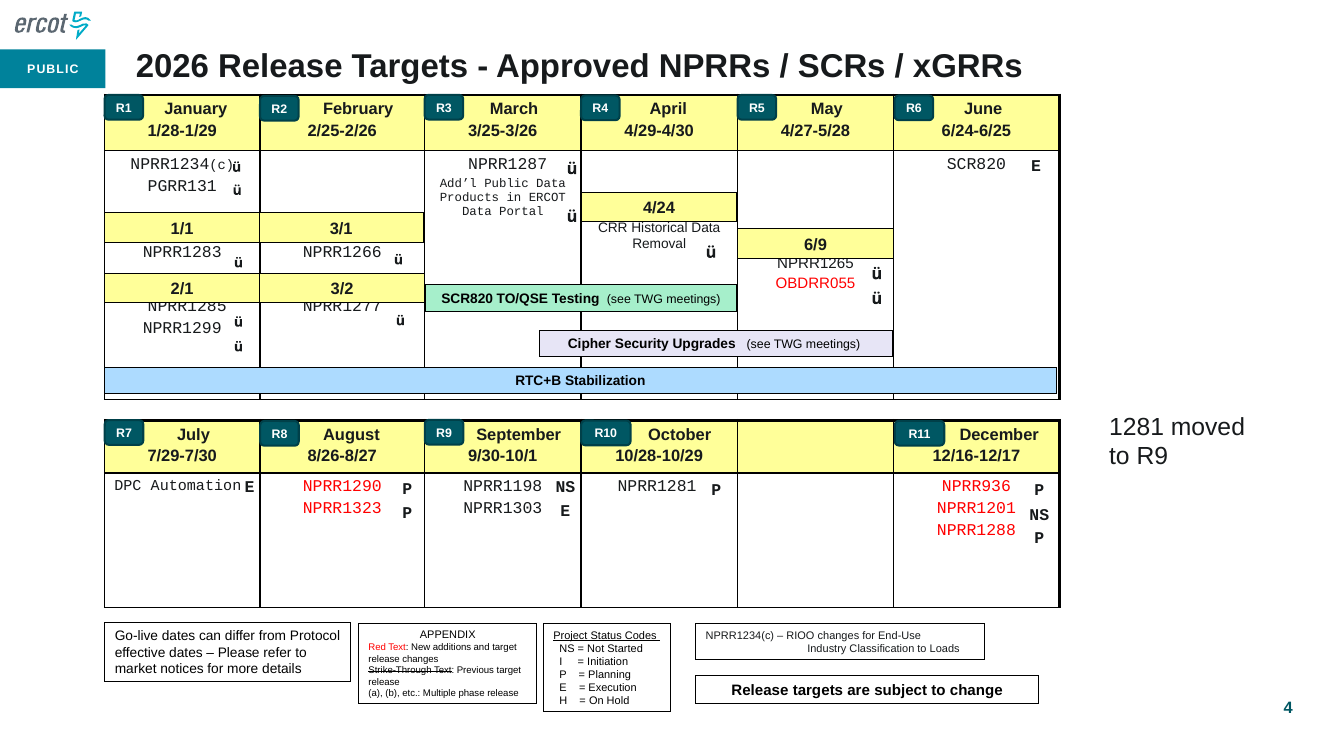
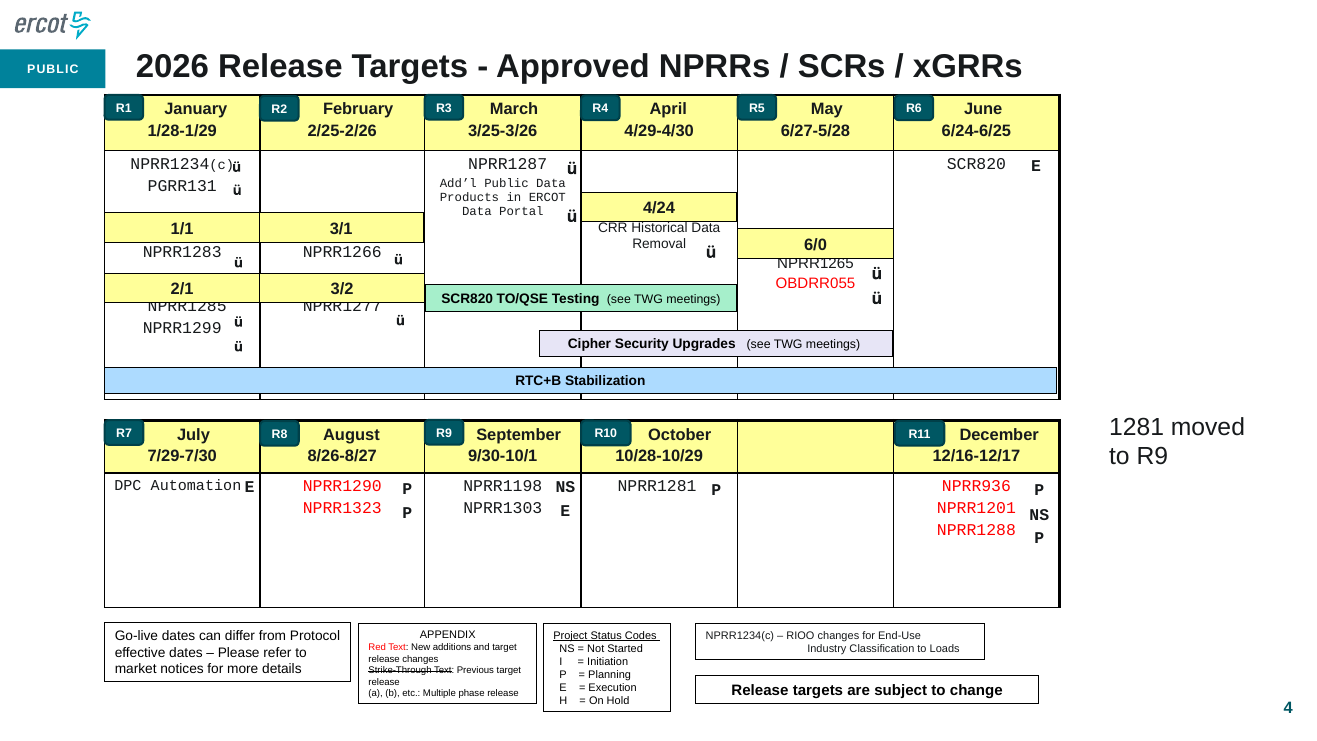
4/27-5/28: 4/27-5/28 -> 6/27-5/28 (815, 131)
6/9: 6/9 -> 6/0 (816, 245)
